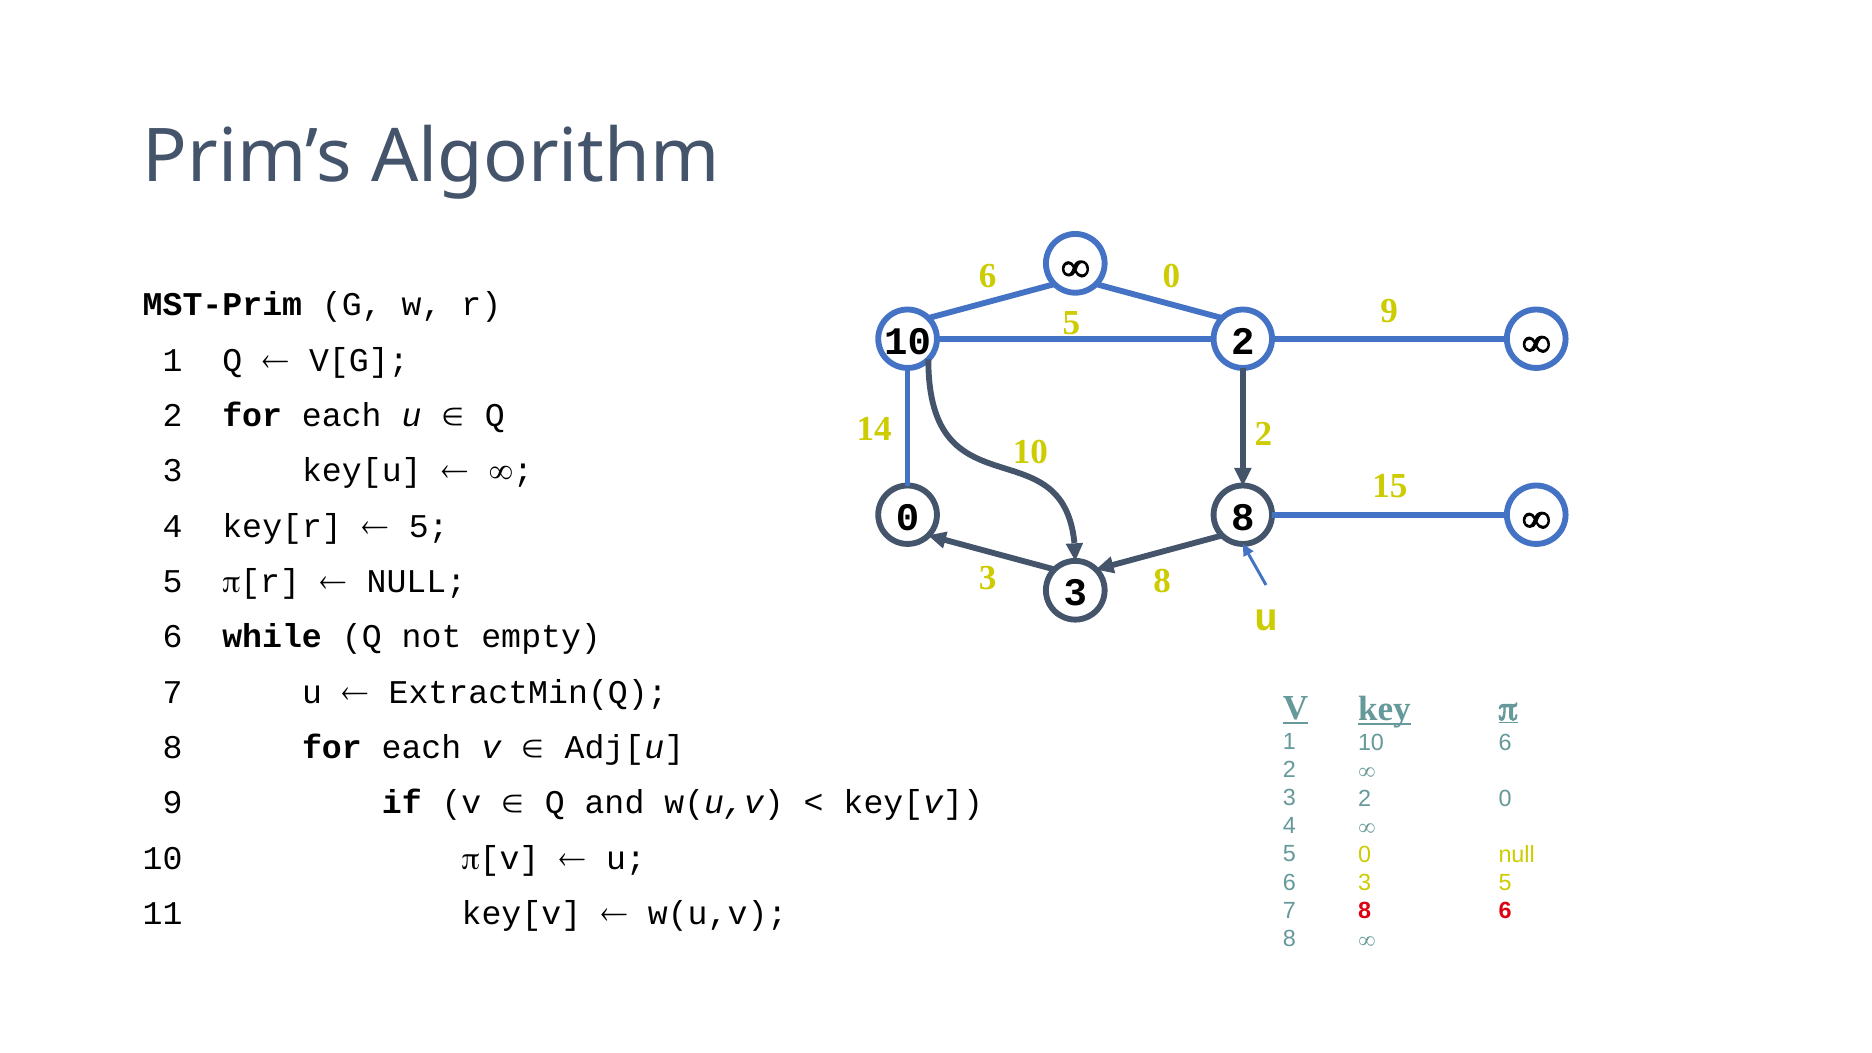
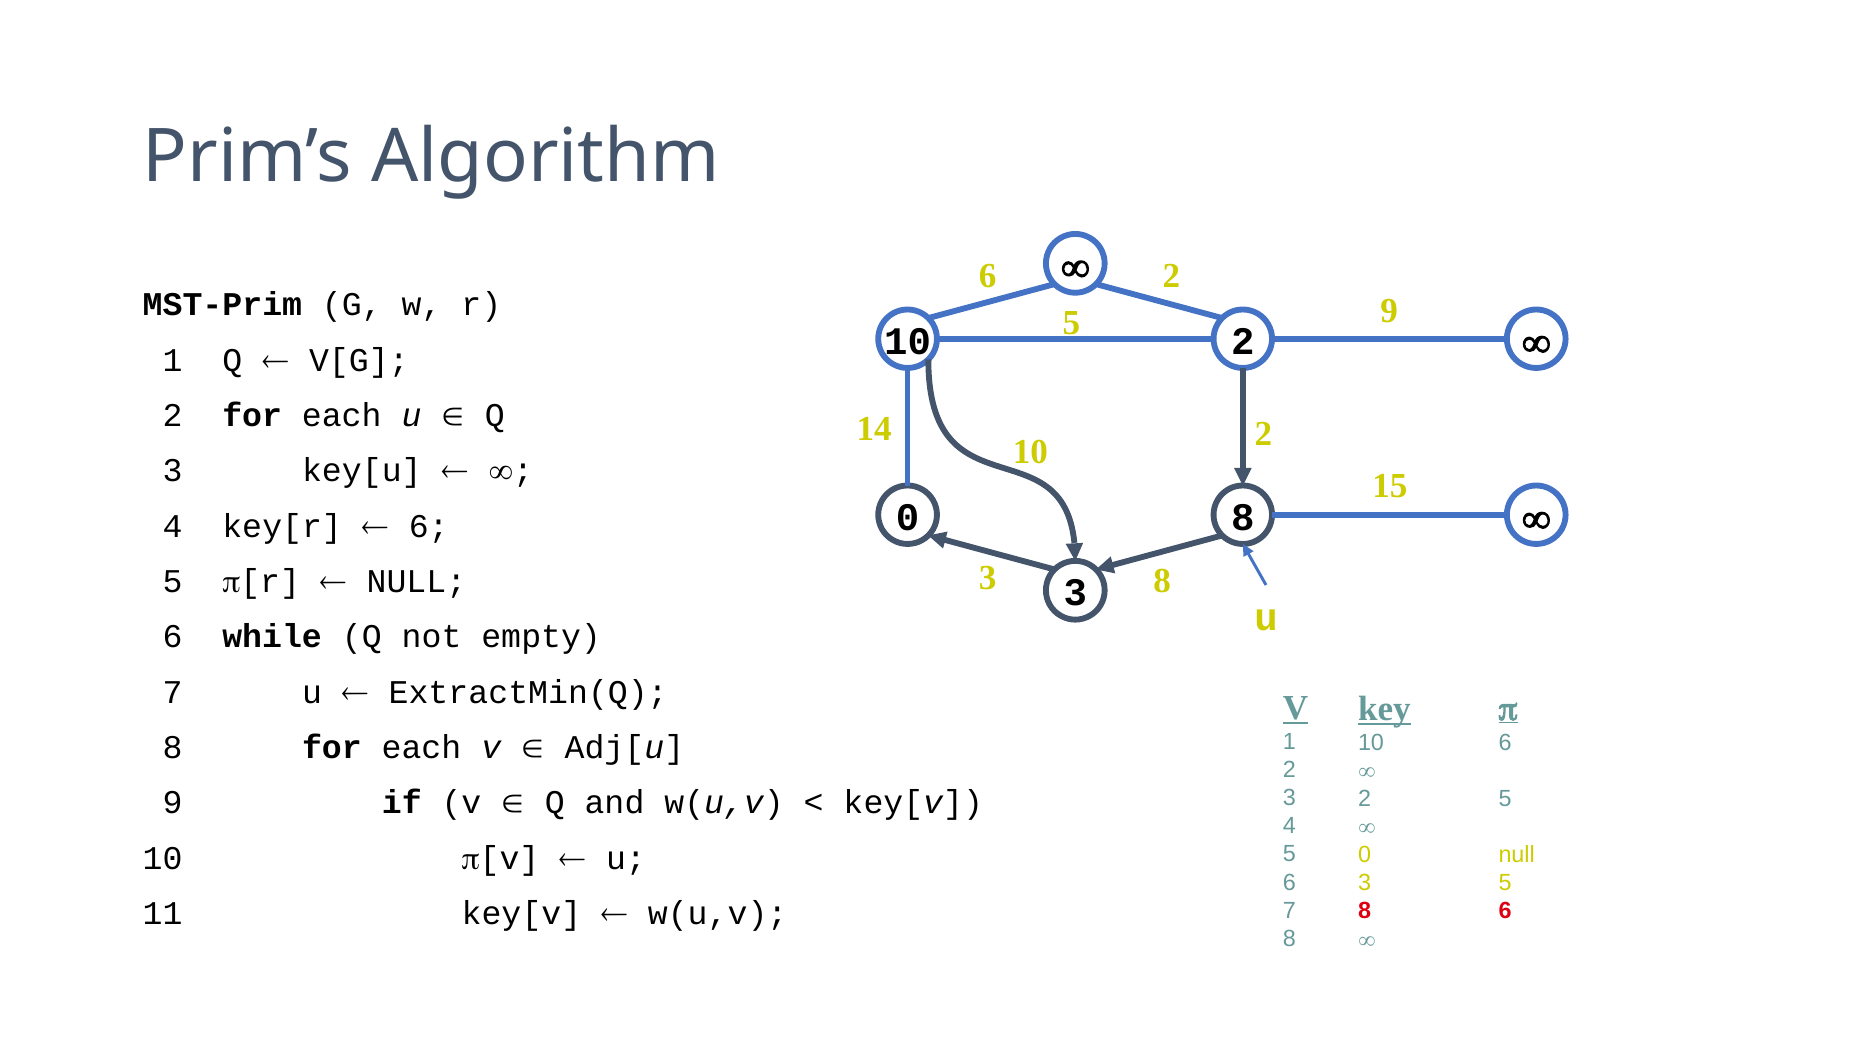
6 0: 0 -> 2 (1171, 276)
5: 5 -> 6 (429, 526)
0: 0 -> 5 (1505, 799)
